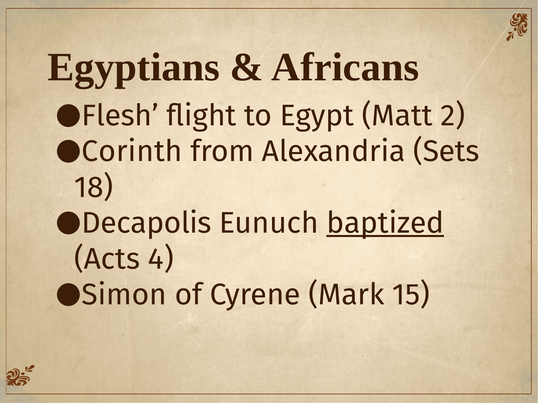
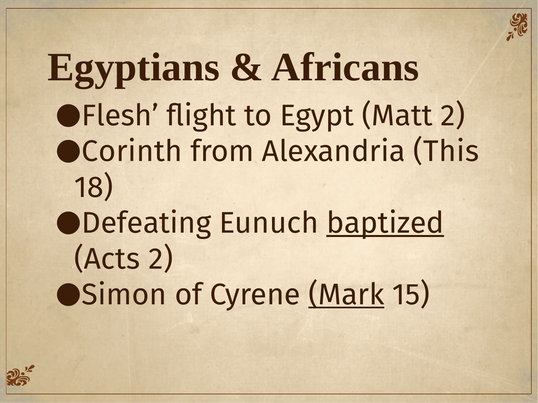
Sets: Sets -> This (446, 152)
Decapolis: Decapolis -> Defeating (146, 223)
Acts 4: 4 -> 2 (161, 259)
Mark underline: none -> present (346, 295)
